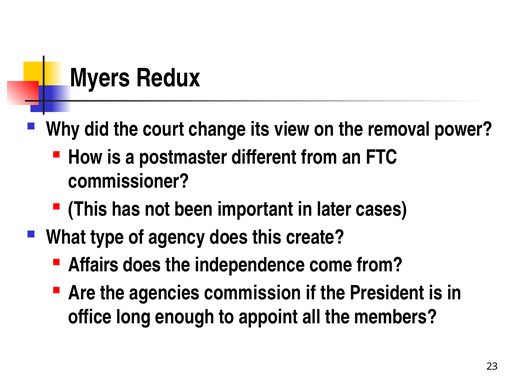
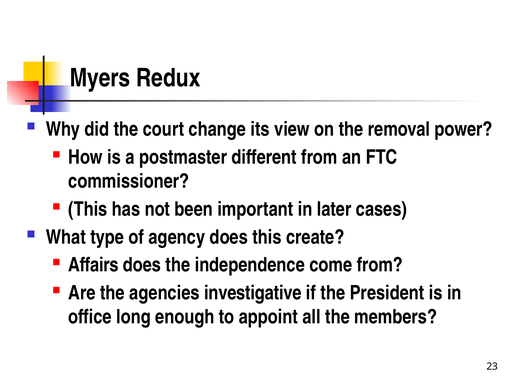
commission: commission -> investigative (253, 293)
